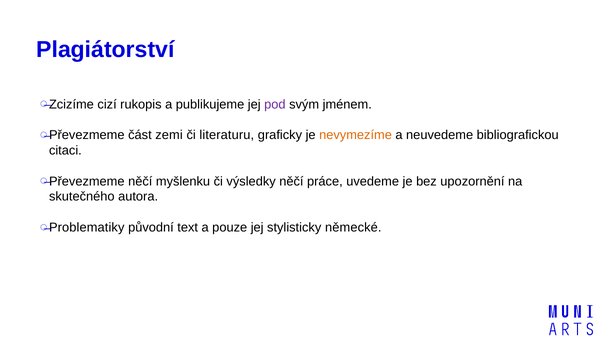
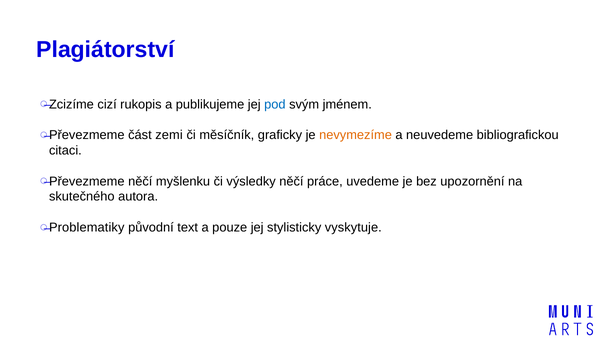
pod colour: purple -> blue (275, 104)
literaturu: literaturu -> měsíčník (227, 135)
německé: německé -> vyskytuje (353, 227)
